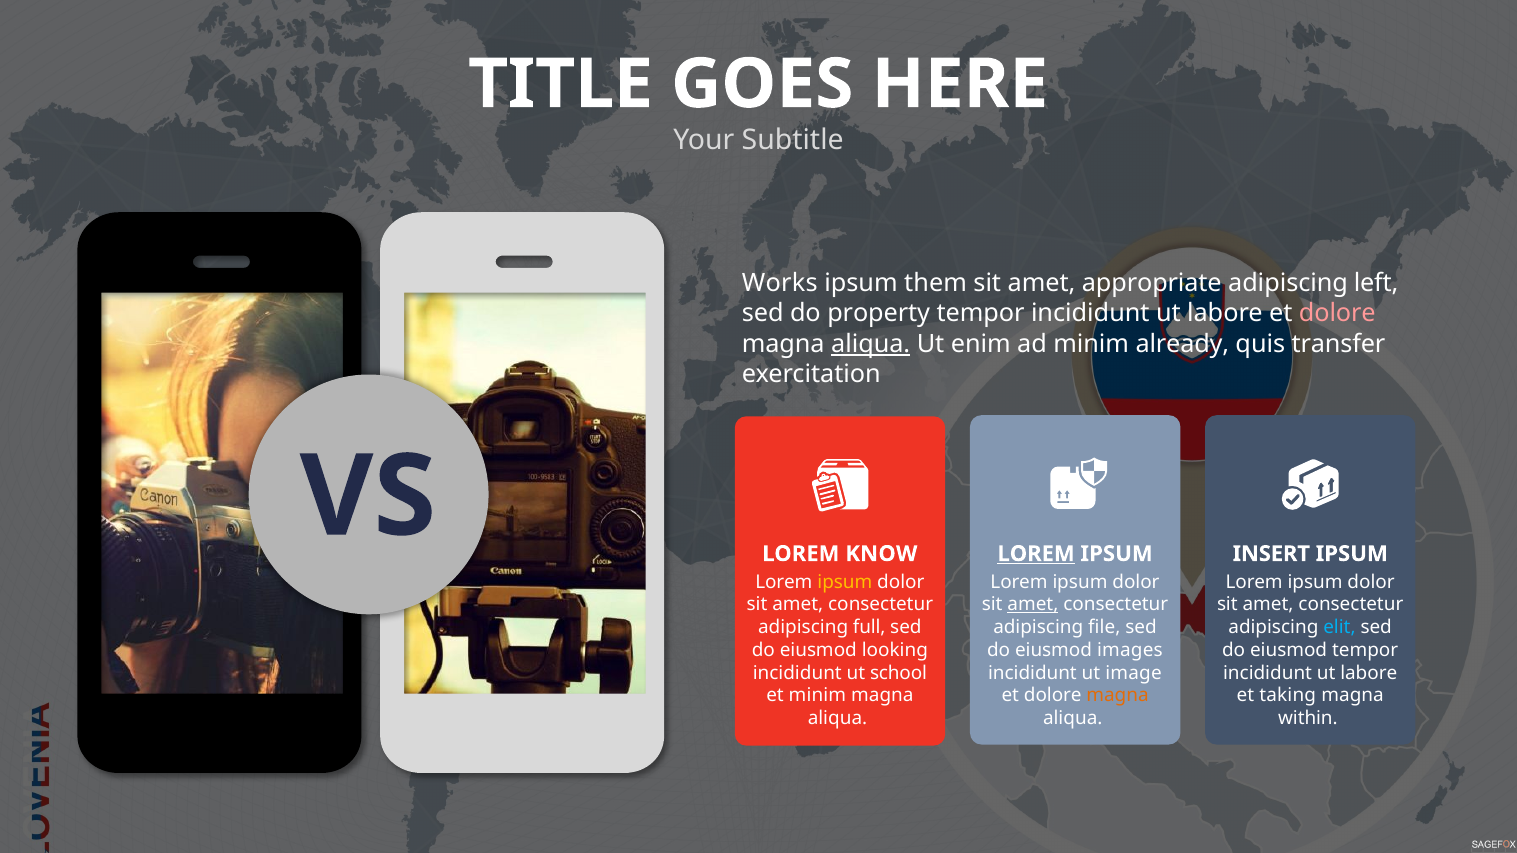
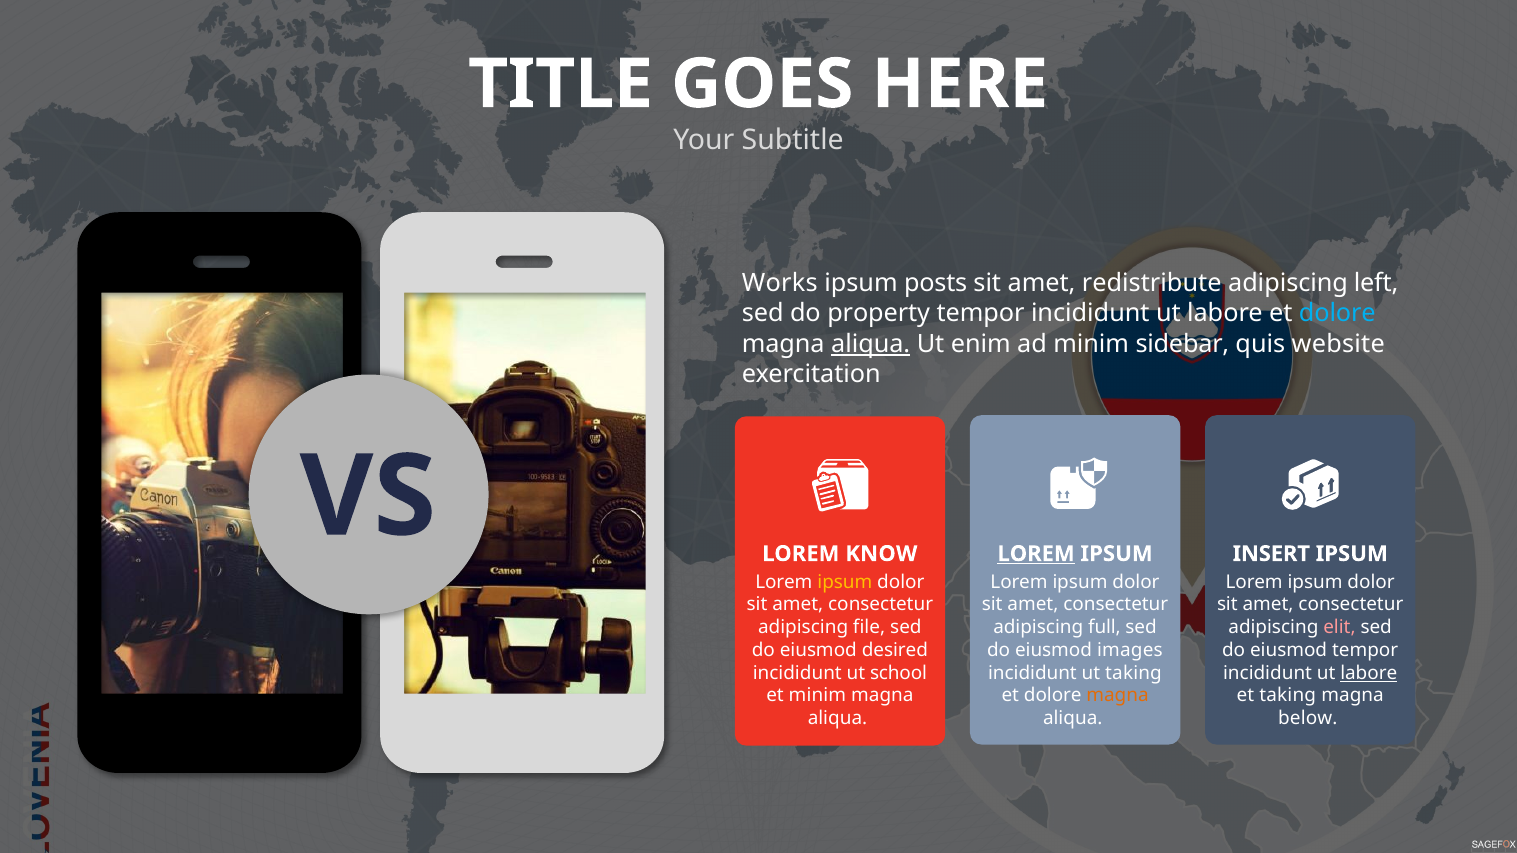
them: them -> posts (936, 283)
appropriate: appropriate -> redistribute (1152, 283)
dolore colour: pink -> light blue (1337, 314)
already: already -> sidebar (1182, 344)
transfer: transfer -> website (1338, 344)
amet underline: present -> none (1033, 605)
full: full -> file (869, 628)
file: file -> full (1104, 628)
elit colour: light blue -> pink (1339, 628)
looking: looking -> desired (895, 650)
ut image: image -> taking (1134, 673)
labore underline: none -> present (1369, 673)
within: within -> below (1308, 719)
